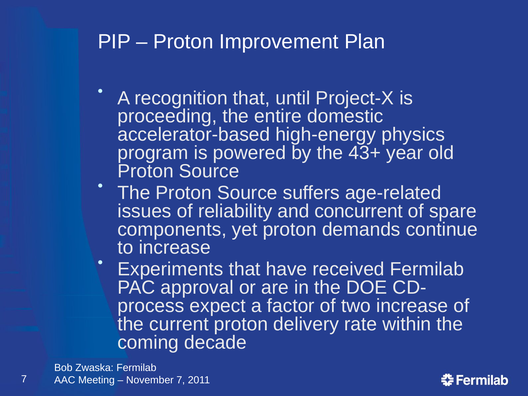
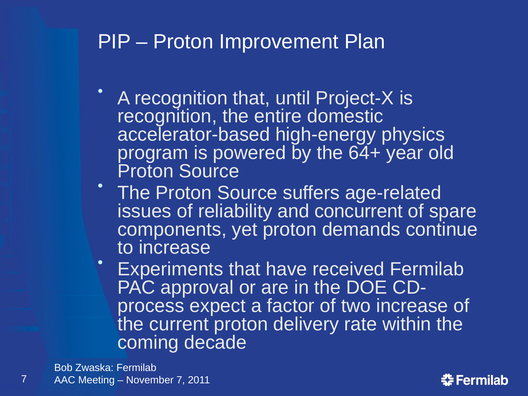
proceeding: proceeding -> recognition (167, 116)
43+: 43+ -> 64+ (365, 153)
